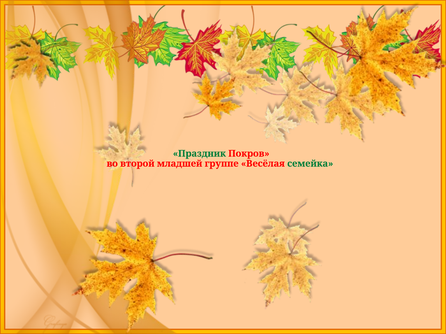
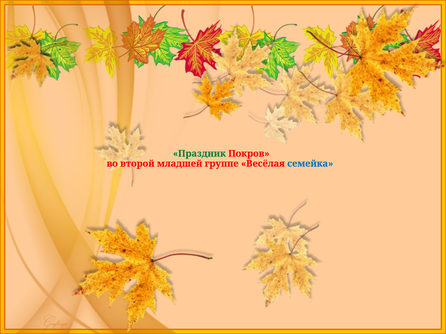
семейка colour: green -> blue (310, 164)
